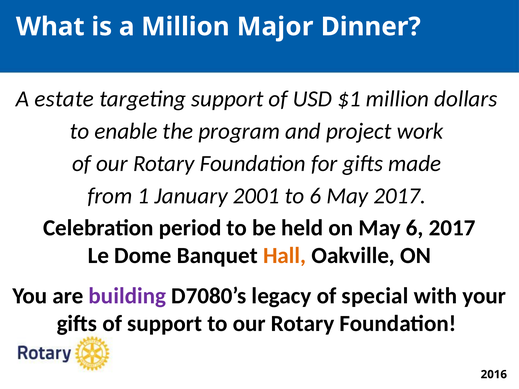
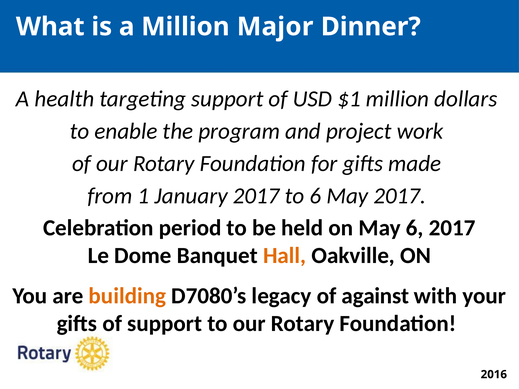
estate: estate -> health (64, 99)
January 2001: 2001 -> 2017 (256, 196)
building colour: purple -> orange (127, 296)
special: special -> against (375, 296)
